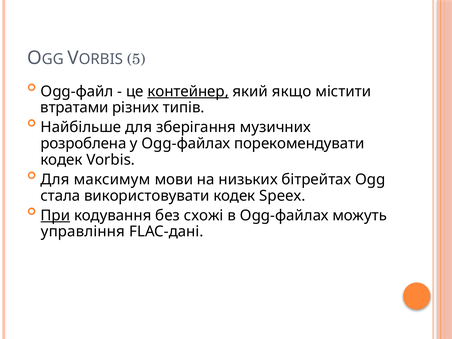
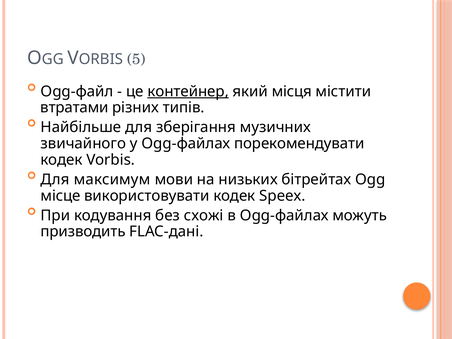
якщо: якщо -> місця (292, 91)
розроблена: розроблена -> звичайного (83, 144)
стала: стала -> місце (61, 196)
При underline: present -> none (55, 215)
управління: управління -> призводить (83, 232)
